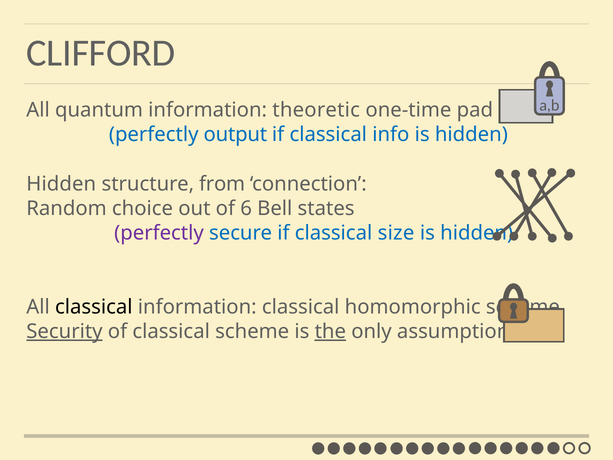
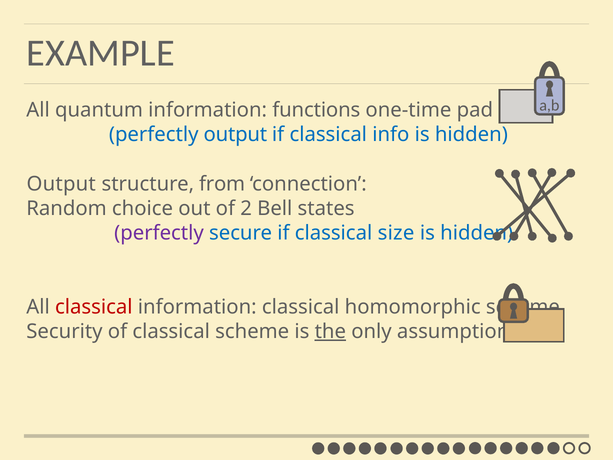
CLIFFORD: CLIFFORD -> EXAMPLE (101, 53)
theoretic: theoretic -> functions (316, 110)
Hidden: Hidden -> Output (61, 184)
6: 6 -> 2 (246, 208)
classical colour: black -> red (94, 307)
Security underline: present -> none (64, 331)
